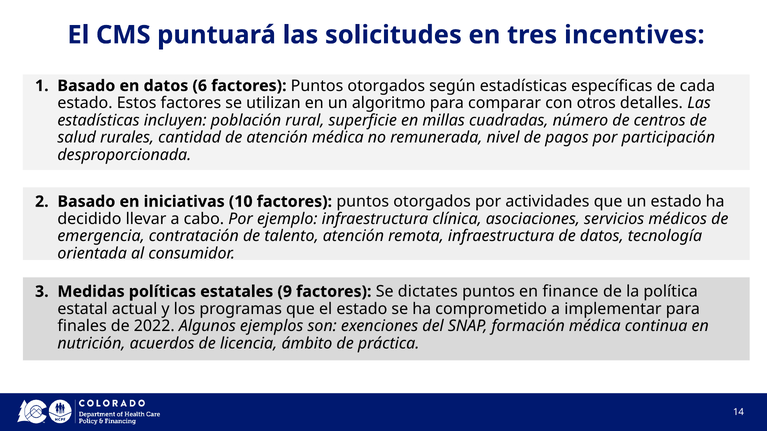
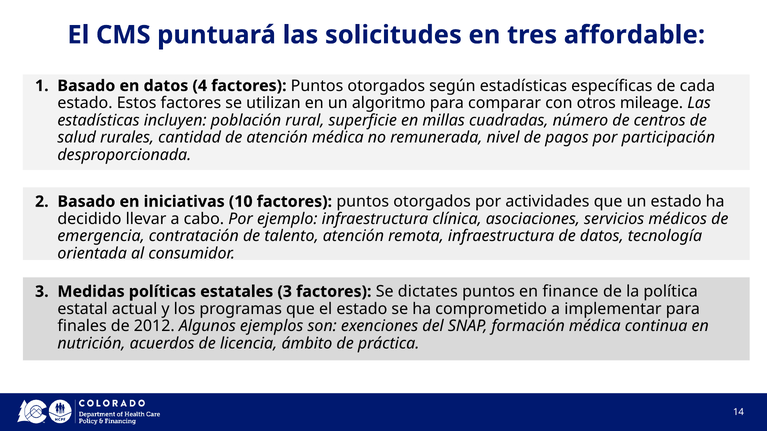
incentives: incentives -> affordable (634, 35)
6: 6 -> 4 (200, 86)
detalles: detalles -> mileage (652, 103)
estatales 9: 9 -> 3 (285, 292)
2022: 2022 -> 2012 (154, 326)
